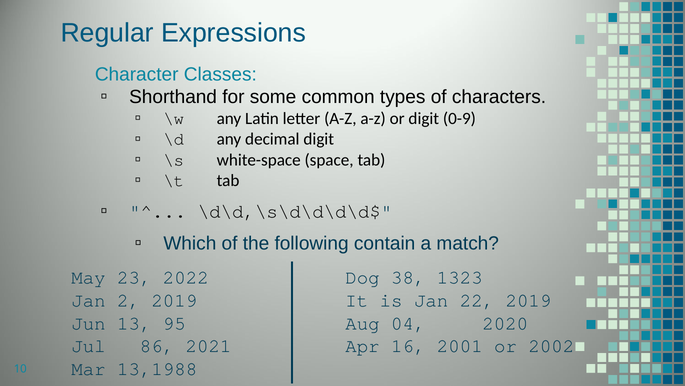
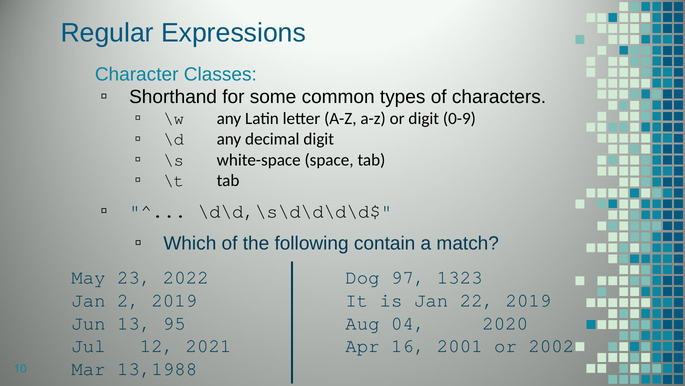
38: 38 -> 97 (408, 277)
86: 86 -> 12 (157, 346)
